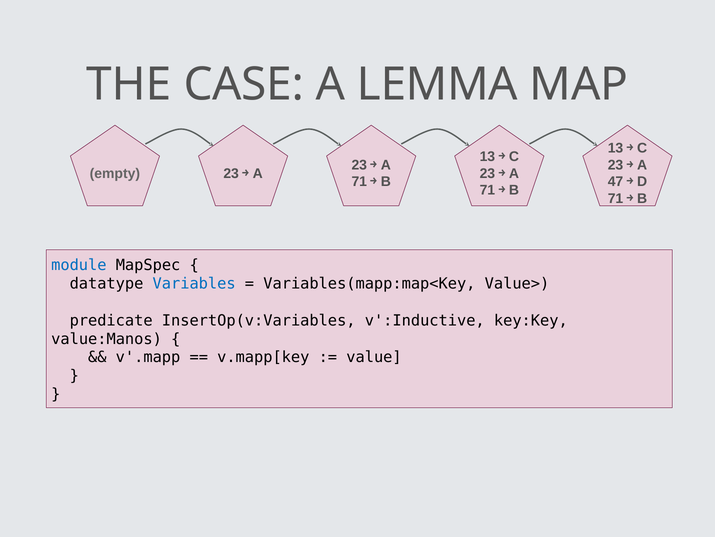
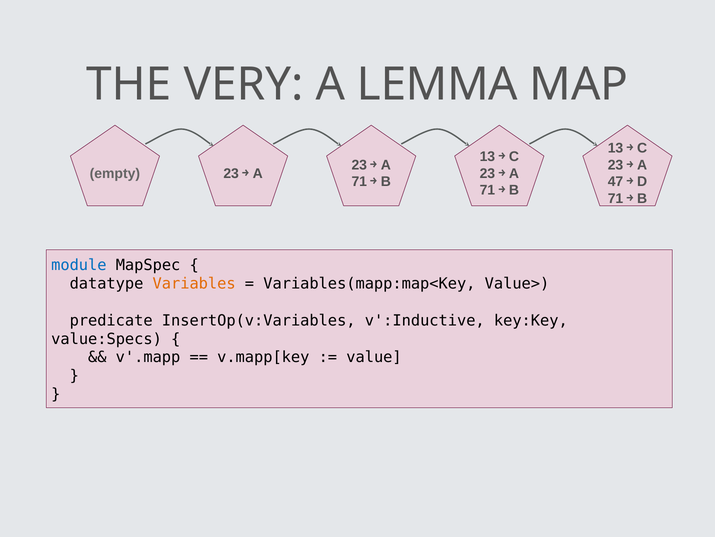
CASE: CASE -> VERY (244, 84)
Variables colour: blue -> orange (194, 283)
value:Manos: value:Manos -> value:Specs (107, 338)
